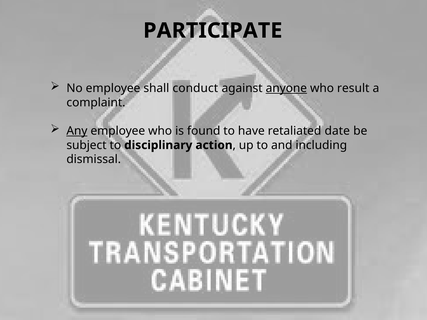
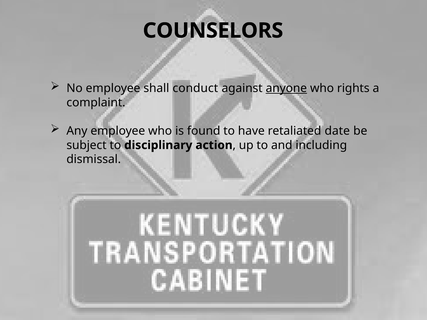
PARTICIPATE: PARTICIPATE -> COUNSELORS (213, 31)
result: result -> rights (353, 88)
Any underline: present -> none (77, 131)
